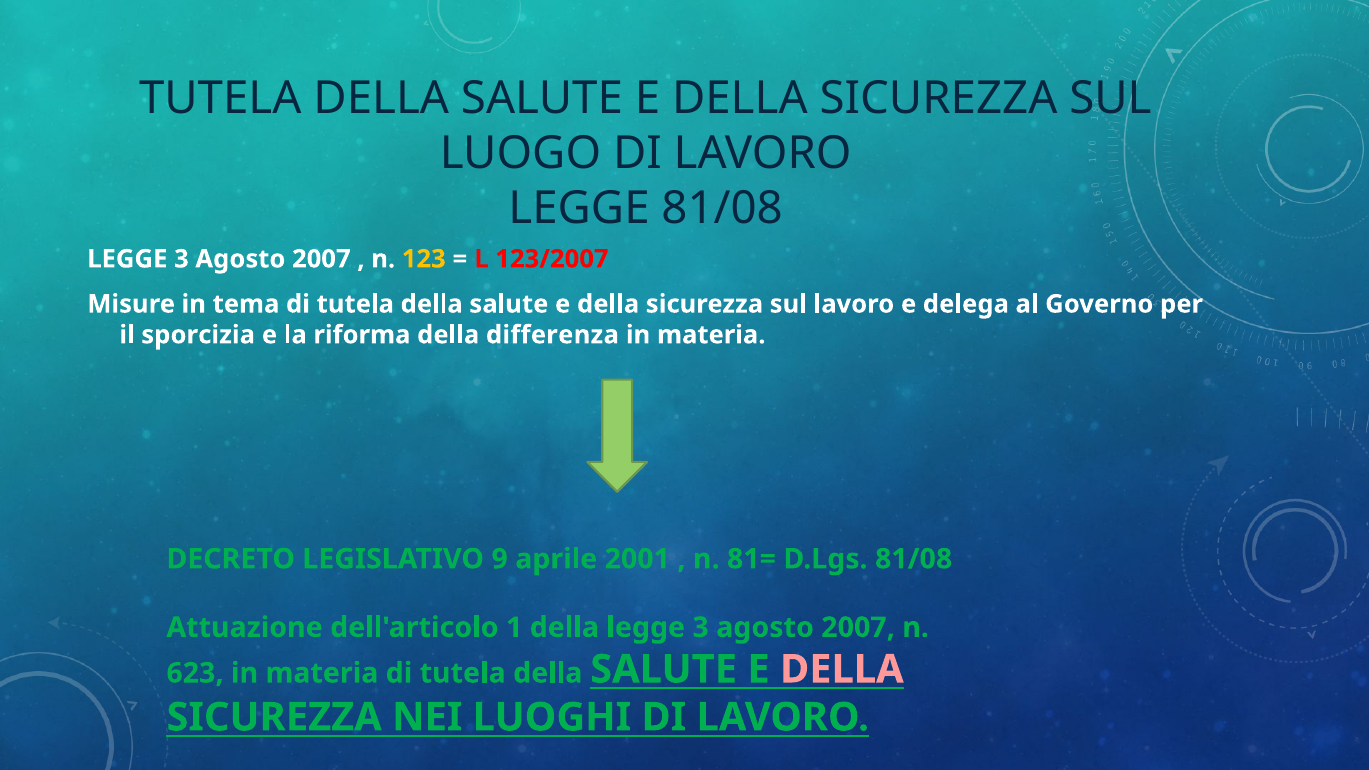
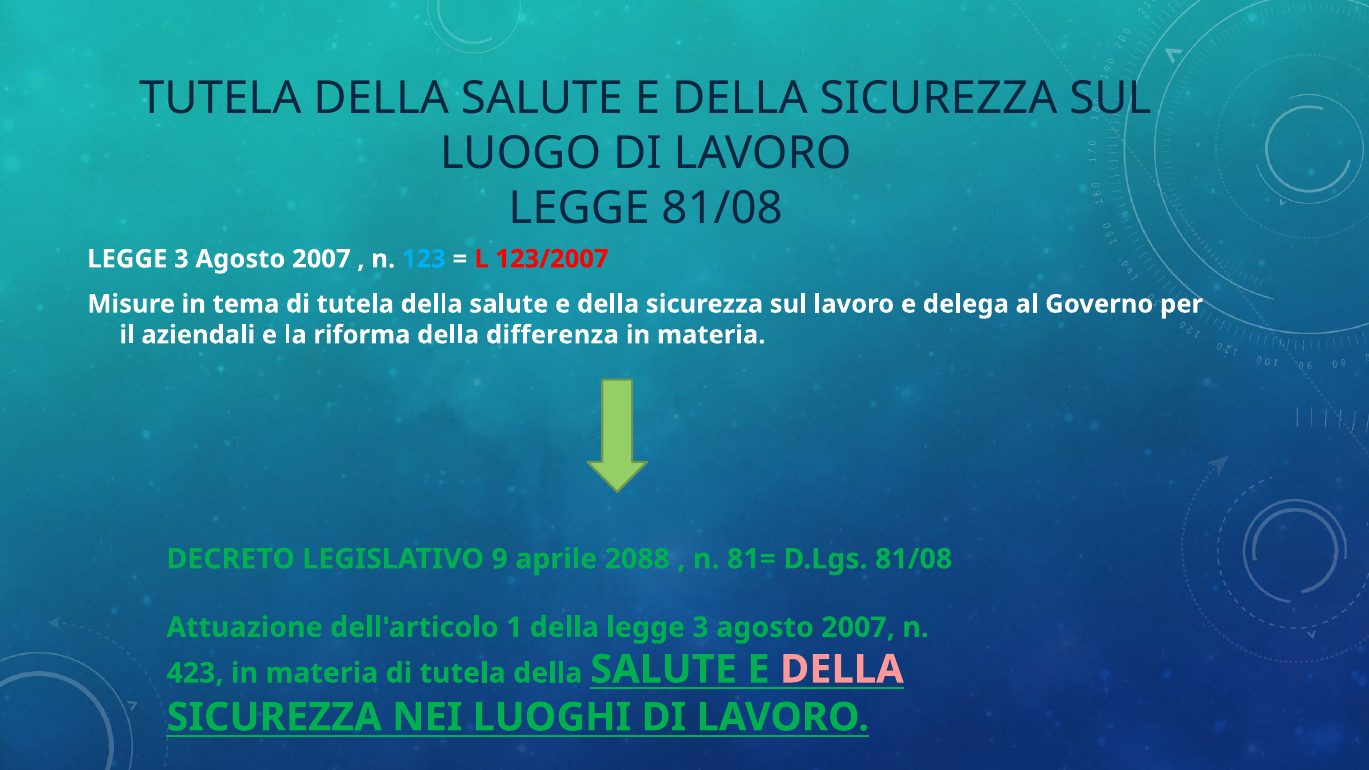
123 colour: yellow -> light blue (424, 259)
sporcizia: sporcizia -> aziendali (198, 335)
2001: 2001 -> 2088 (637, 559)
623: 623 -> 423 (195, 673)
